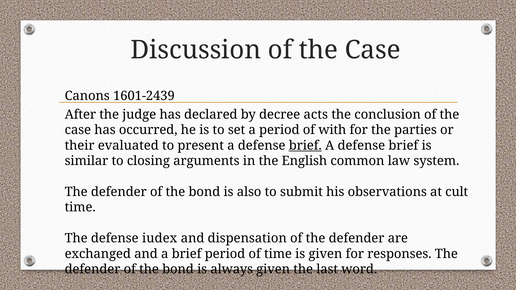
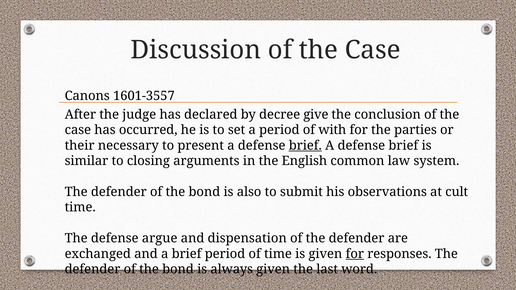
1601-2439: 1601-2439 -> 1601-3557 (144, 96)
acts: acts -> give (316, 115)
evaluated: evaluated -> necessary (128, 146)
iudex: iudex -> argue (160, 238)
for underline: none -> present (355, 254)
